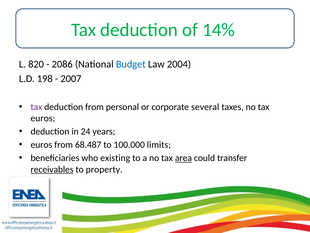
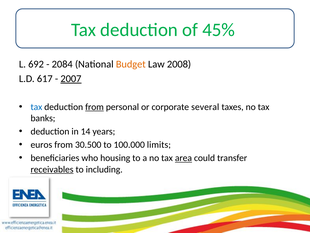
14%: 14% -> 45% (219, 30)
820: 820 -> 692 (36, 64)
2086: 2086 -> 2084 (62, 64)
Budget colour: blue -> orange (131, 64)
2004: 2004 -> 2008 (179, 64)
198: 198 -> 617 (45, 79)
2007 underline: none -> present (71, 79)
tax colour: purple -> blue (36, 107)
from underline: none -> present (95, 107)
euros: euros -> banks (43, 118)
24: 24 -> 14 (86, 131)
68.487: 68.487 -> 30.500 (88, 145)
existing: existing -> housing (115, 158)
property: property -> including (104, 169)
